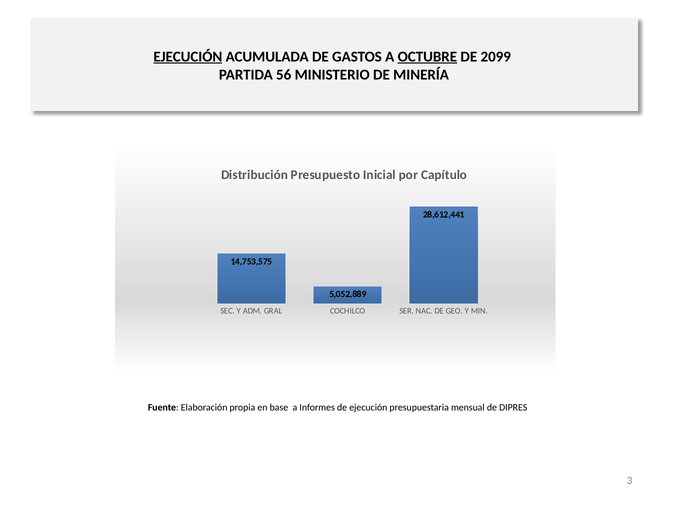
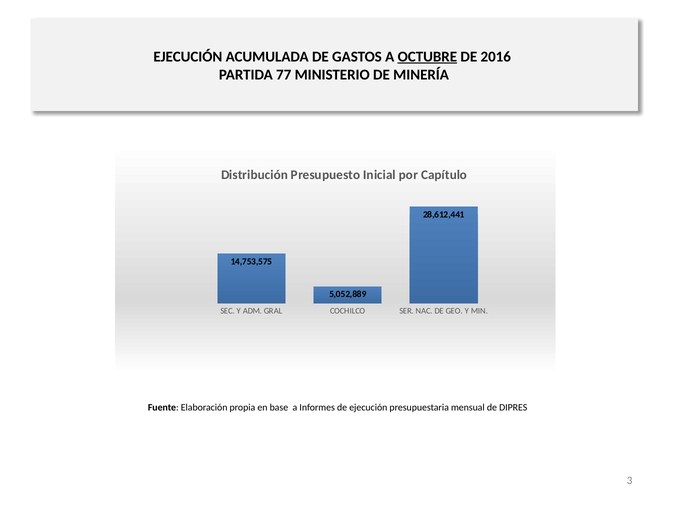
EJECUCIÓN underline: present -> none (188, 57)
2099: 2099 -> 2016 (496, 57)
56: 56 -> 77 (284, 75)
